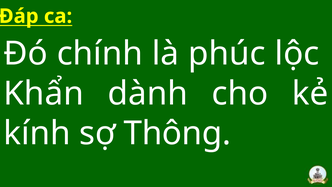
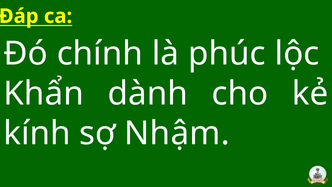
Thông: Thông -> Nhậm (177, 133)
